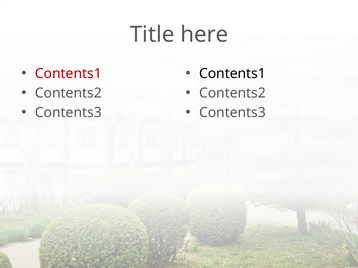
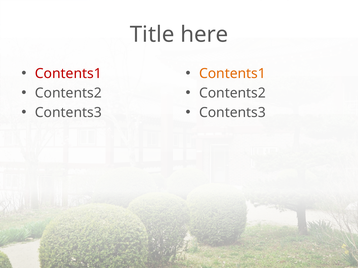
Contents1 colour: black -> orange (232, 74)
